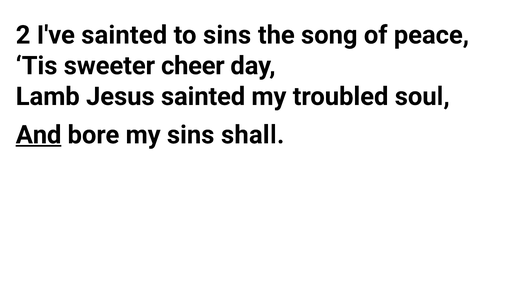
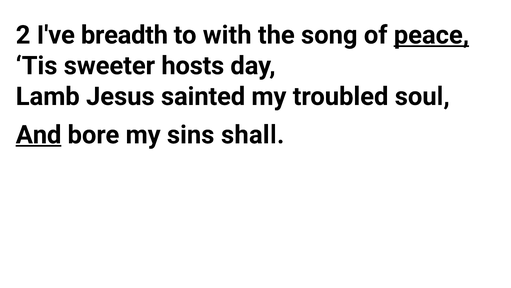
I've sainted: sainted -> breadth (124, 35)
to sins: sins -> with (227, 35)
peace underline: none -> present (431, 35)
cheer: cheer -> hosts (193, 66)
